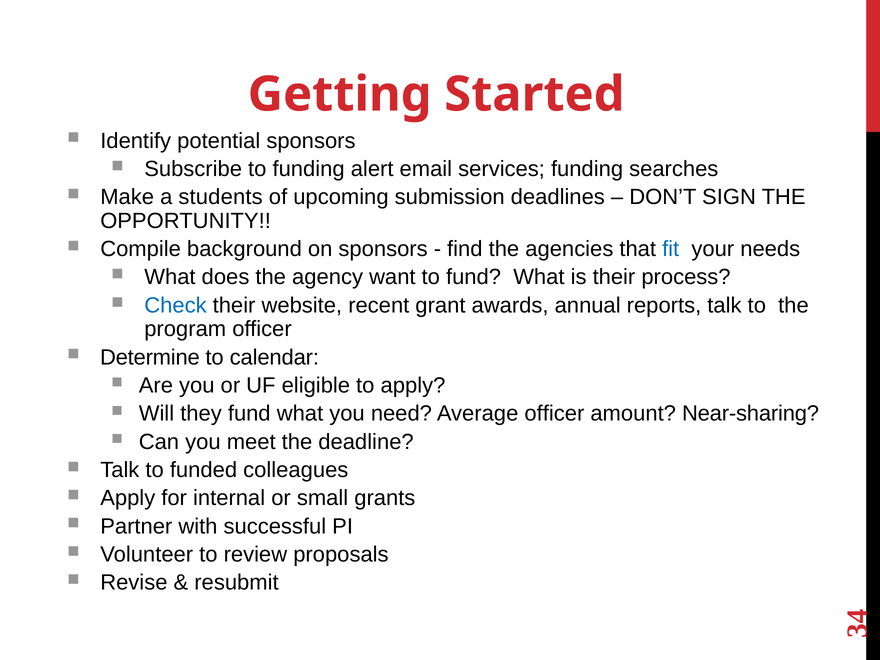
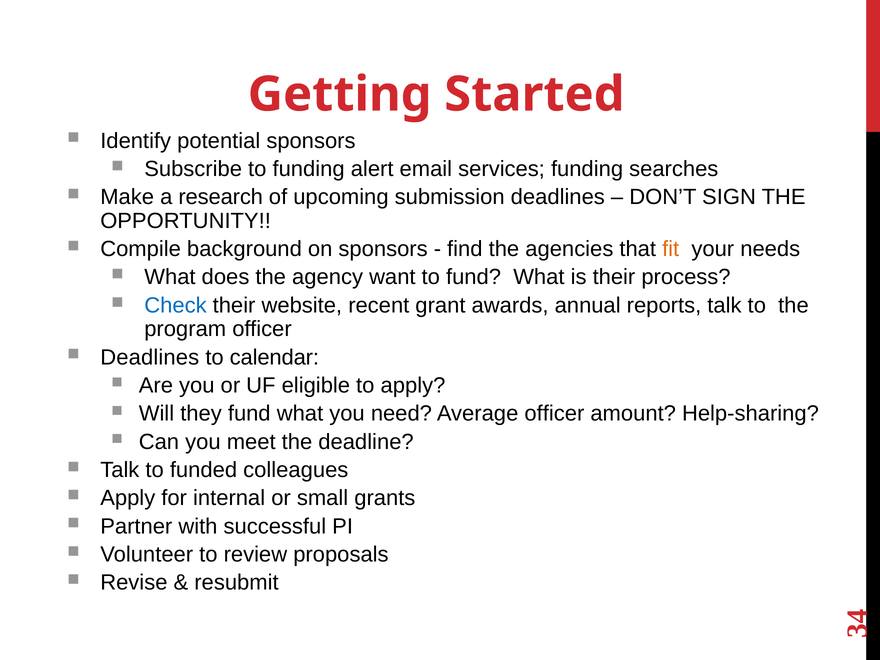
students: students -> research (221, 197)
fit colour: blue -> orange (671, 249)
Determine: Determine -> Deadlines (150, 357)
Near-sharing: Near-sharing -> Help-sharing (750, 414)
